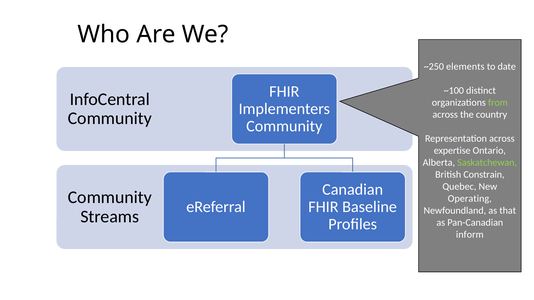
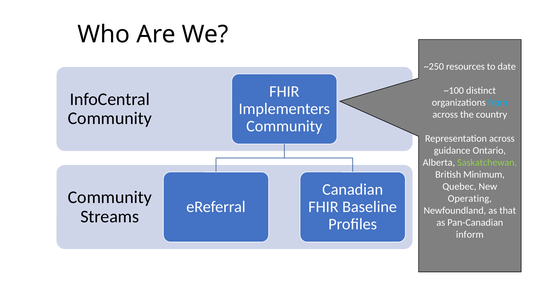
elements: elements -> resources (465, 66)
from colour: light green -> light blue (498, 103)
expertise: expertise -> guidance (452, 151)
Constrain: Constrain -> Minimum (484, 175)
